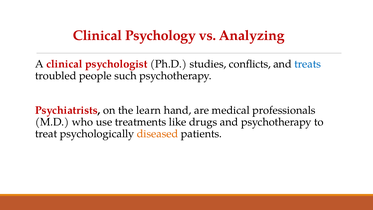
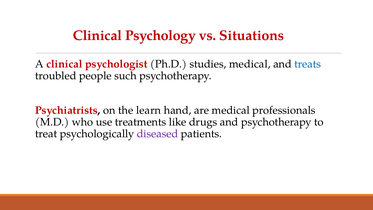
Analyzing: Analyzing -> Situations (252, 36)
studies conflicts: conflicts -> medical (250, 64)
diseased colour: orange -> purple (158, 134)
